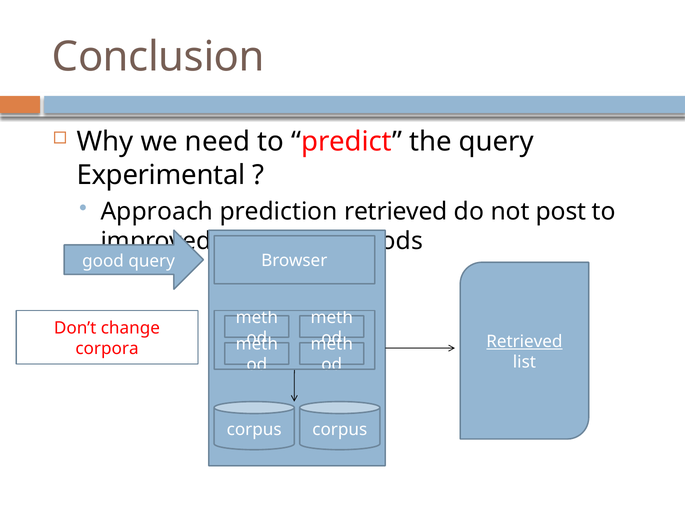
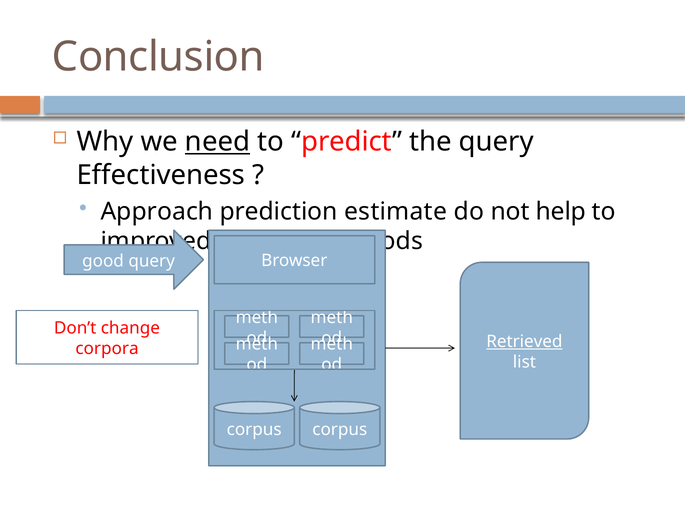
need underline: none -> present (218, 142)
Experimental: Experimental -> Effectiveness (161, 175)
prediction retrieved: retrieved -> estimate (396, 211)
post: post -> help (561, 211)
